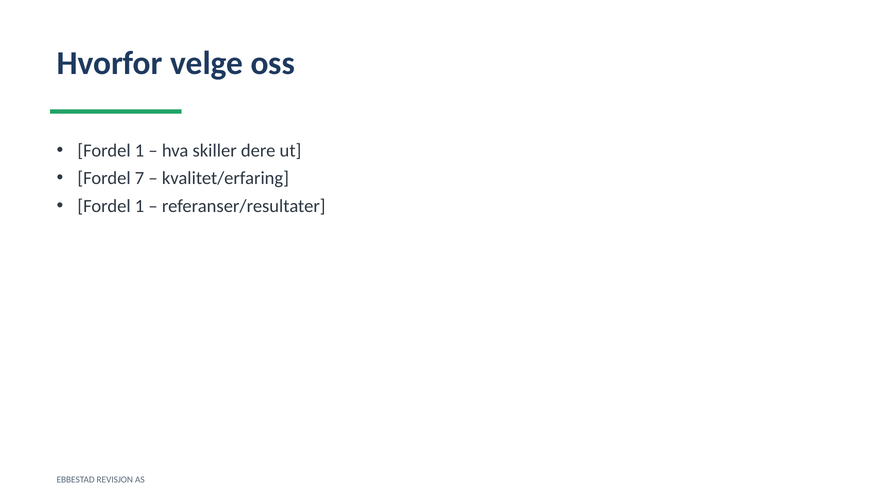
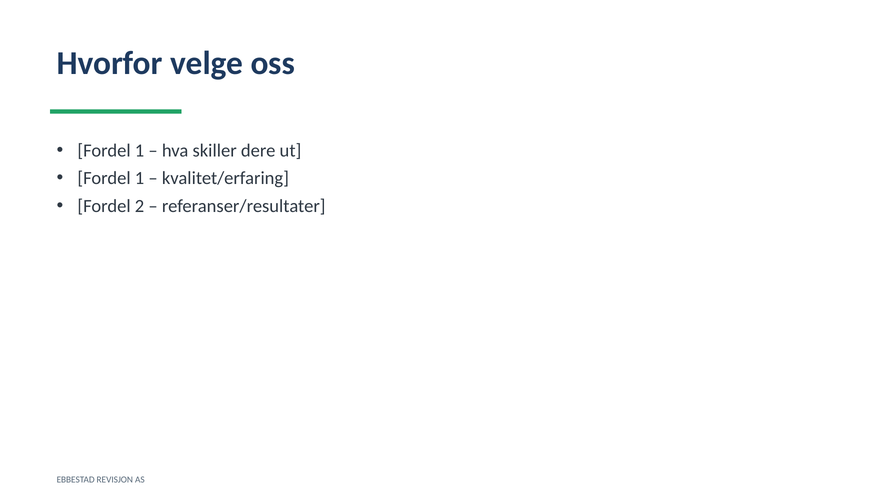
7: 7 -> 1 (140, 179)
1: 1 -> 2 (140, 206)
